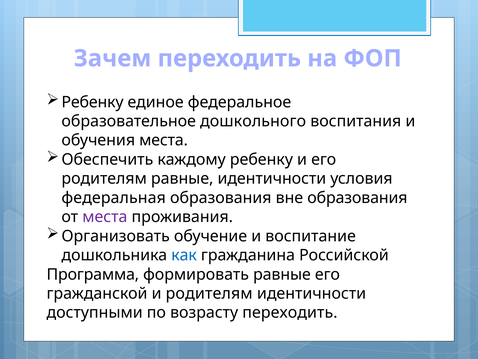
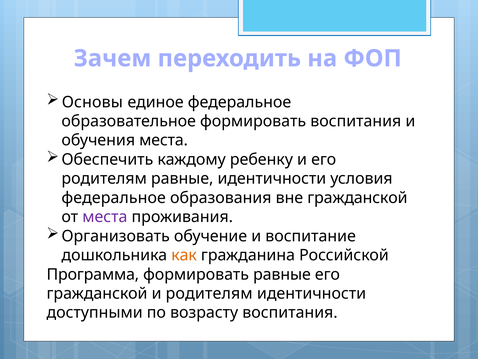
Ребенку: Ребенку -> Основы (92, 102)
образовательное дошкольного: дошкольного -> формировать (253, 121)
федеральная: федеральная -> федеральное (114, 198)
вне образования: образования -> гражданской (357, 198)
как colour: blue -> orange (184, 255)
возрасту переходить: переходить -> воспитания (290, 312)
